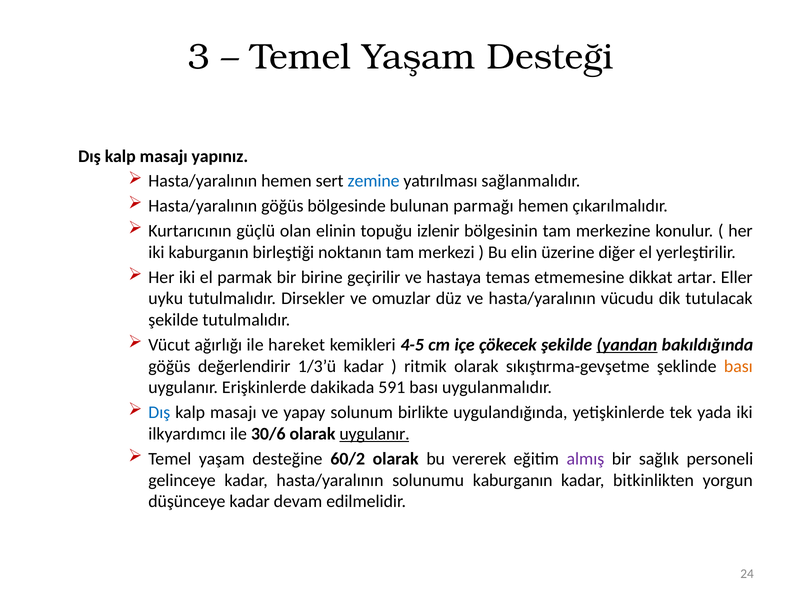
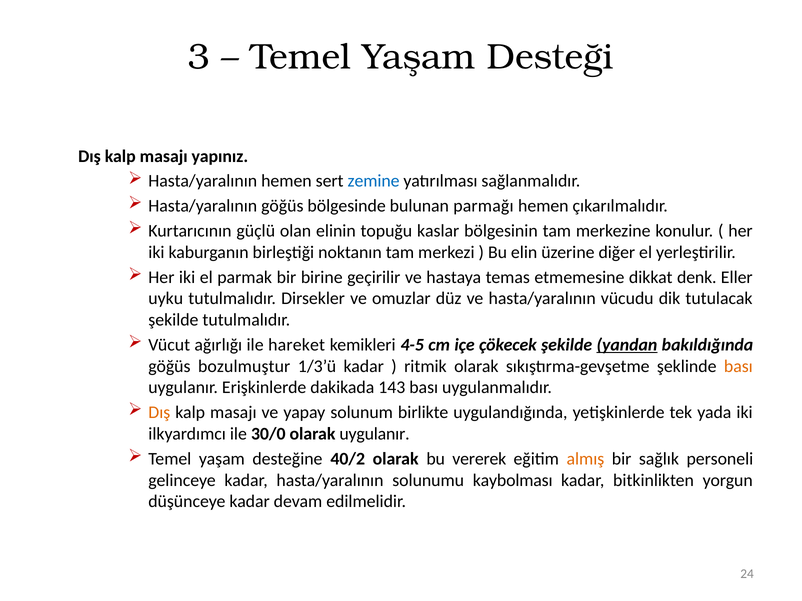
izlenir: izlenir -> kaslar (438, 231)
artar: artar -> denk (697, 277)
değerlendirir: değerlendirir -> bozulmuştur (244, 367)
591: 591 -> 143 (392, 388)
Dış colour: blue -> orange (159, 413)
30/6: 30/6 -> 30/0 (268, 434)
uygulanır underline: present -> none (375, 434)
60/2: 60/2 -> 40/2 (348, 459)
almış colour: purple -> orange (585, 459)
solunumu kaburganın: kaburganın -> kaybolması (513, 481)
